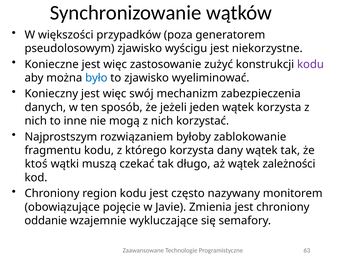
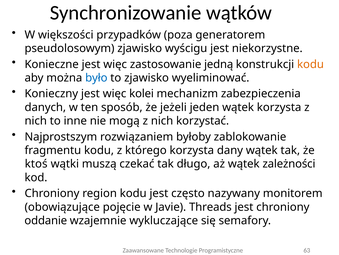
zużyć: zużyć -> jedną (219, 64)
kodu colour: purple -> orange (310, 64)
swój: swój -> kolei (142, 93)
Zmienia: Zmienia -> Threads (210, 206)
